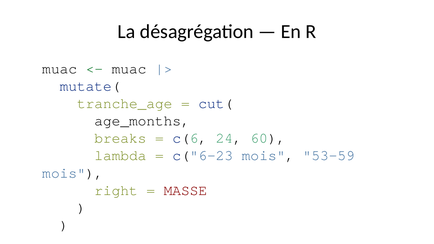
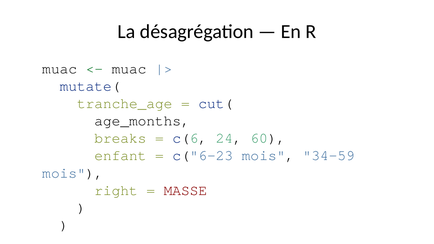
lambda: lambda -> enfant (120, 156)
53-59: 53-59 -> 34-59 (329, 156)
